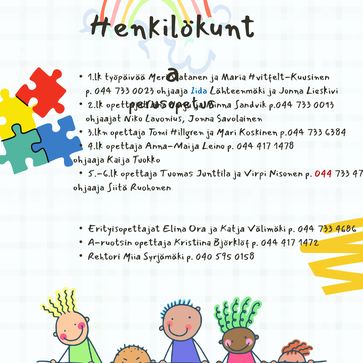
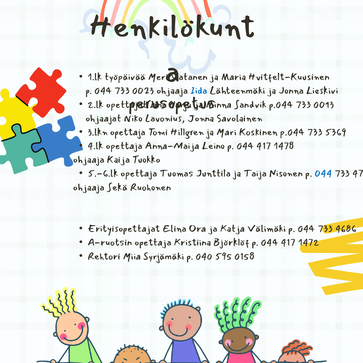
6384: 6384 -> 5369 (336, 132)
Virpi: Virpi -> Taija (255, 173)
044 colour: red -> blue (323, 173)
Siitä: Siitä -> Sekä (117, 187)
